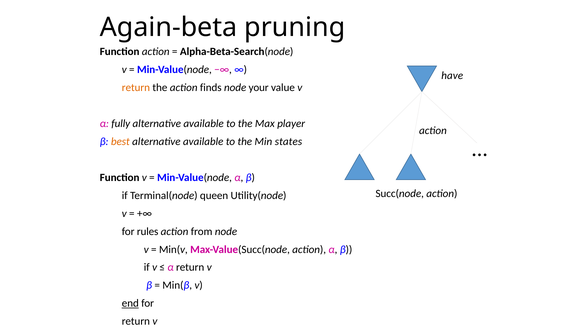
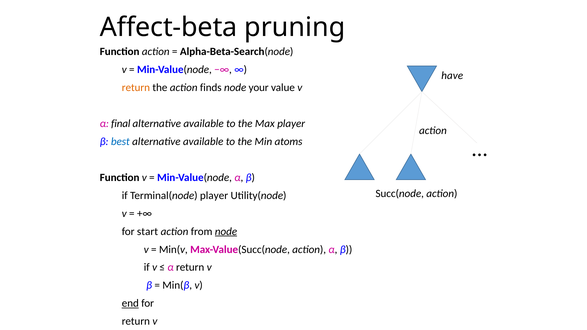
Again-beta: Again-beta -> Affect-beta (169, 27)
fully: fully -> final (121, 123)
best colour: orange -> blue (120, 141)
states: states -> atoms (289, 141)
Terminal(node queen: queen -> player (214, 195)
rules: rules -> start (148, 232)
node underline: none -> present (226, 232)
